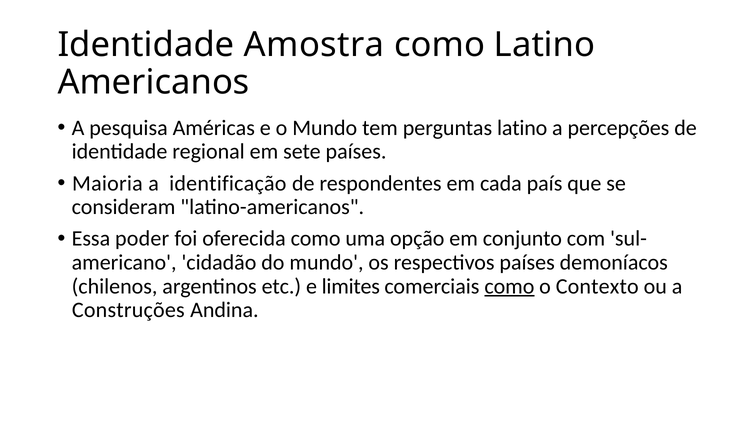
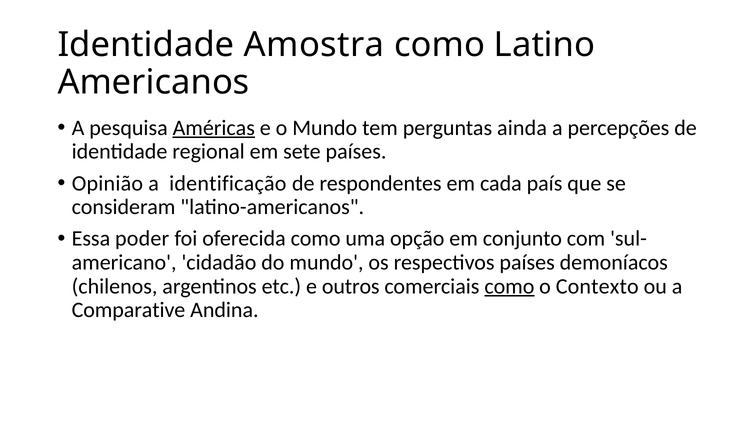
Américas underline: none -> present (214, 128)
perguntas latino: latino -> ainda (522, 128)
Maioria: Maioria -> Opinião (107, 183)
limites: limites -> outros (351, 286)
Construções: Construções -> Comparative (129, 310)
